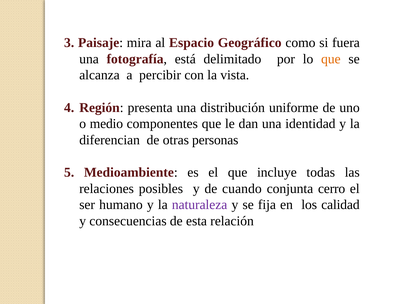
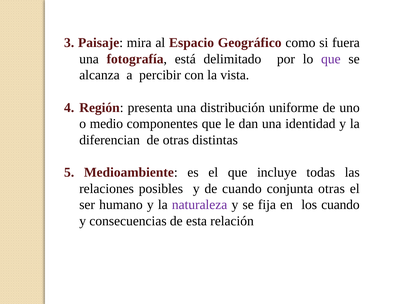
que colour: orange -> purple (331, 59)
personas: personas -> distintas (215, 140)
conjunta cerro: cerro -> otras (332, 188)
los calidad: calidad -> cuando (340, 205)
